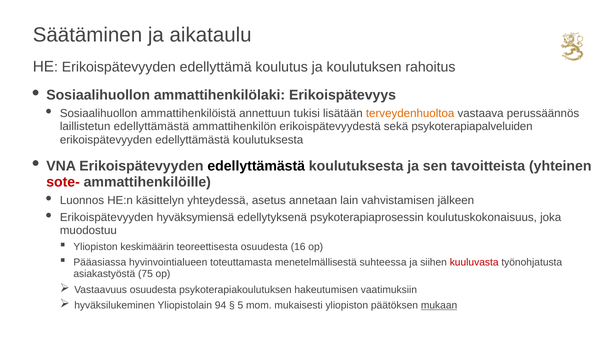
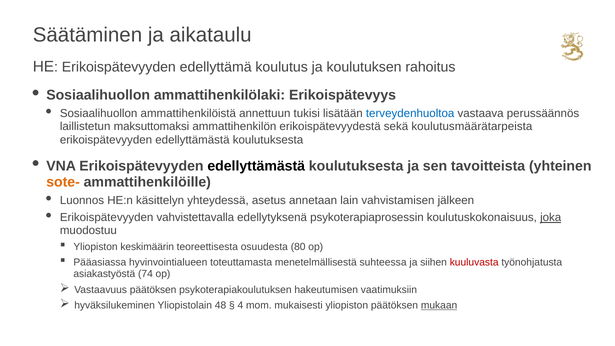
terveydenhuoltoa colour: orange -> blue (410, 114)
laillistetun edellyttämästä: edellyttämästä -> maksuttomaksi (151, 127)
psykoterapiapalveluiden: psykoterapiapalveluiden -> koulutusmäärätarpeista (472, 127)
sote- colour: red -> orange (63, 182)
hyväksymiensä: hyväksymiensä -> vahvistettavalla (195, 217)
joka underline: none -> present (551, 217)
16: 16 -> 80 (298, 247)
75: 75 -> 74 (145, 274)
Vastaavuus osuudesta: osuudesta -> päätöksen (153, 290)
94: 94 -> 48 (221, 305)
5: 5 -> 4 (240, 305)
